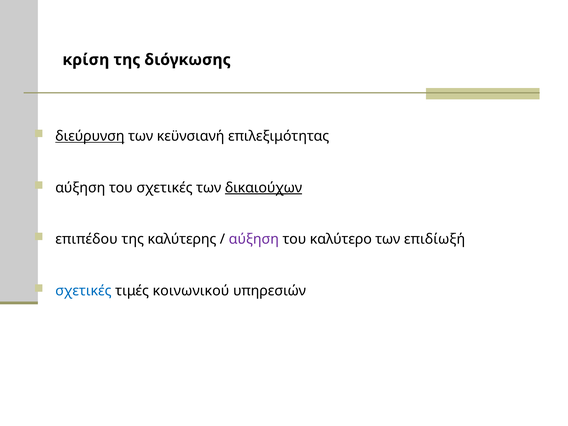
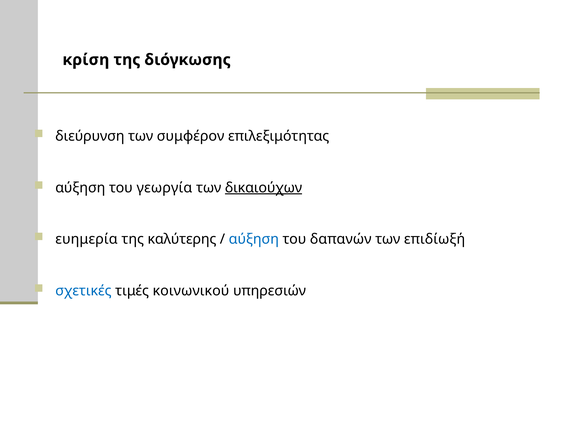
διεύρυνση underline: present -> none (90, 136)
κεϋνσιανή: κεϋνσιανή -> συμφέρον (191, 136)
του σχετικές: σχετικές -> γεωργία (164, 188)
επιπέδου: επιπέδου -> ευημερία (86, 239)
αύξηση colour: purple -> blue (254, 239)
καλύτερο: καλύτερο -> δαπανών (341, 239)
